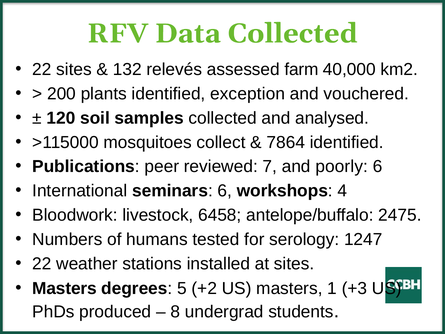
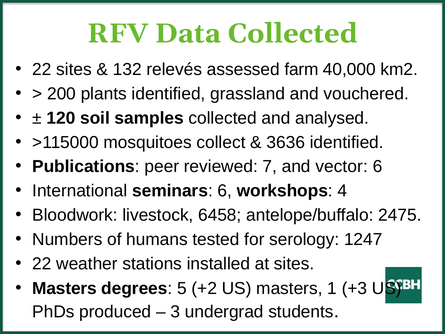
exception: exception -> grassland (248, 94)
7864: 7864 -> 3636 (286, 142)
poorly: poorly -> vector (342, 166)
8: 8 -> 3 (175, 311)
